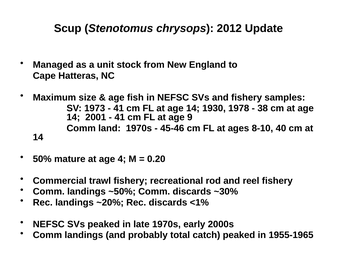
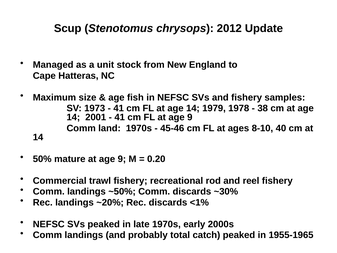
1930: 1930 -> 1979 (214, 108)
mature at age 4: 4 -> 9 (122, 159)
